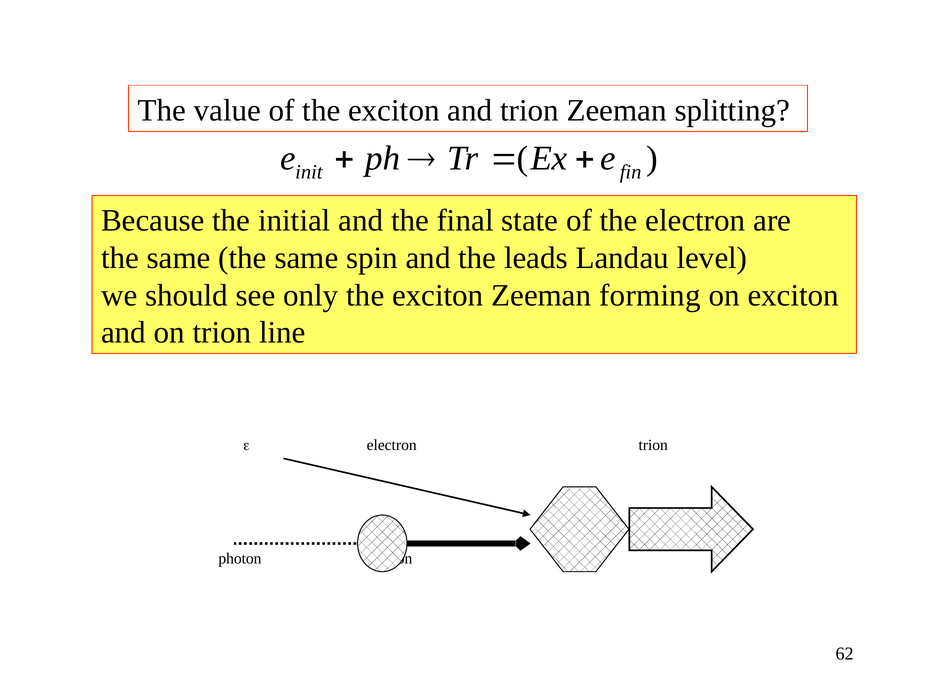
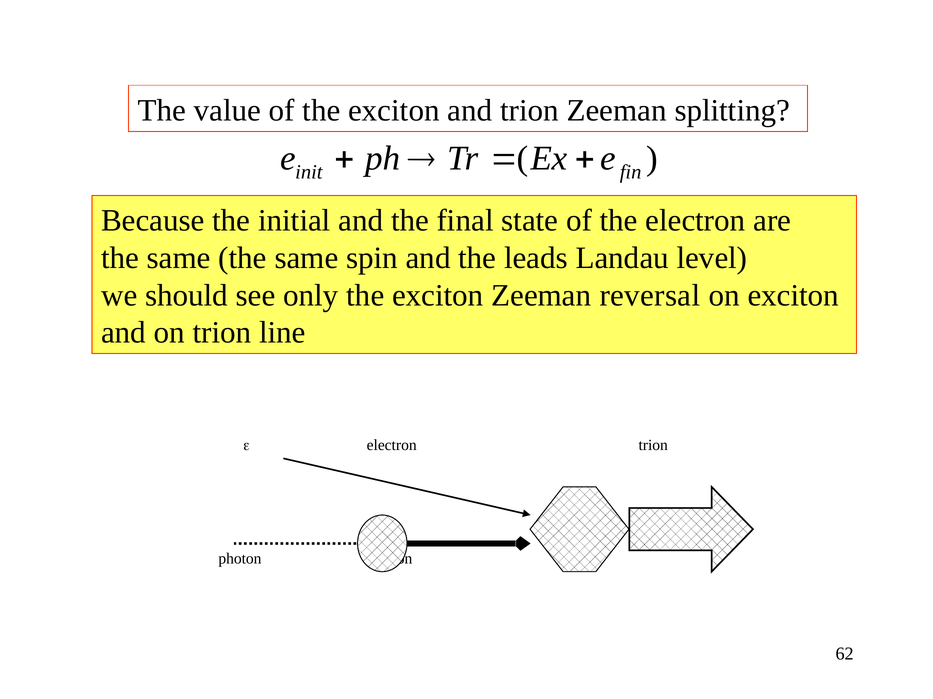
forming: forming -> reversal (650, 296)
